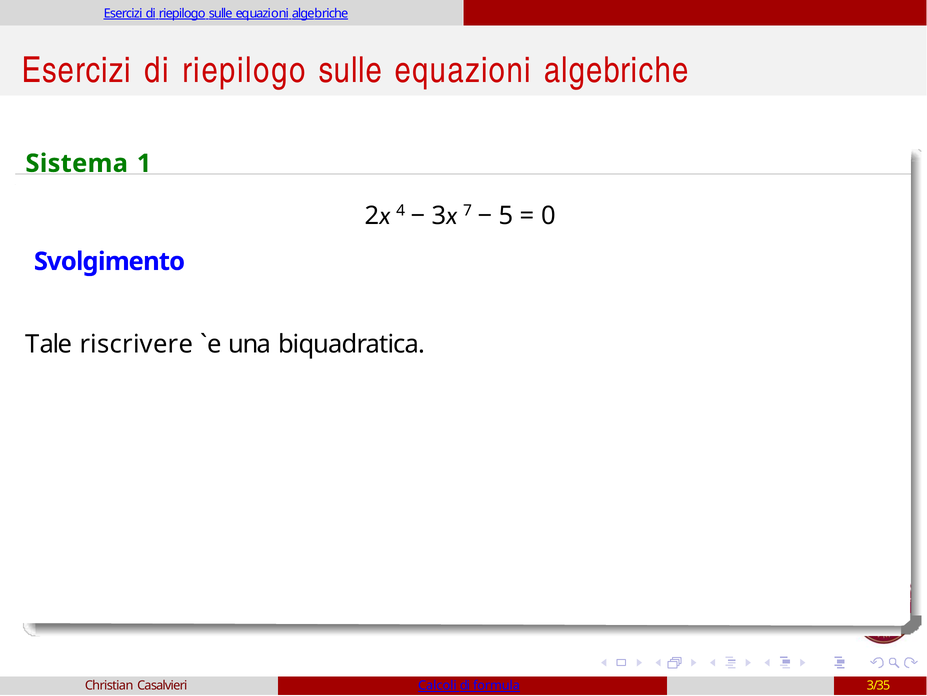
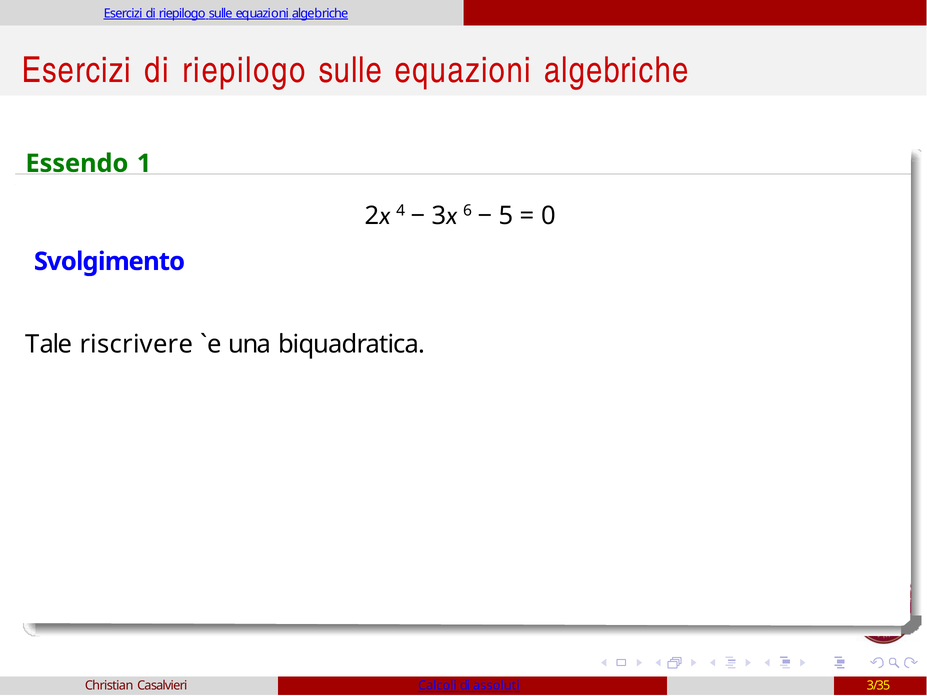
Sistema: Sistema -> Essendo (77, 163)
7: 7 -> 6 (468, 211)
formula: formula -> assoluti (496, 686)
